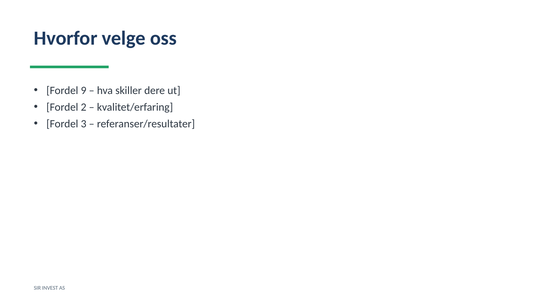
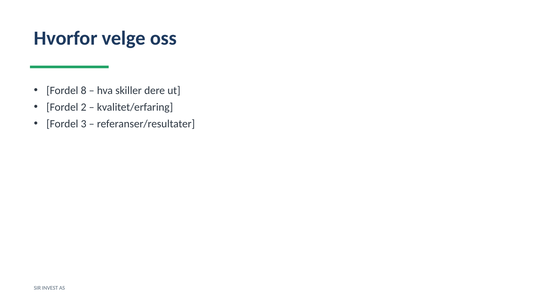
9: 9 -> 8 (84, 90)
